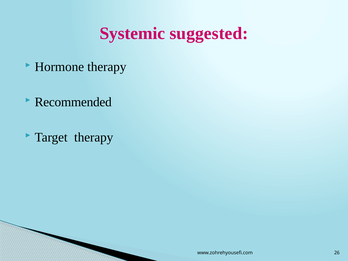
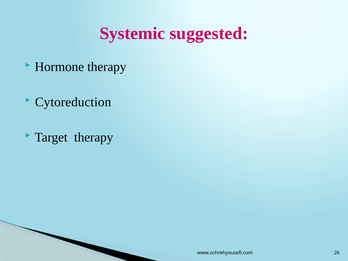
Recommended: Recommended -> Cytoreduction (73, 102)
